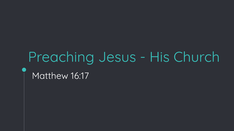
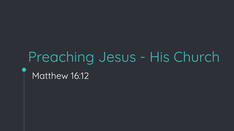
16:17: 16:17 -> 16:12 (80, 76)
